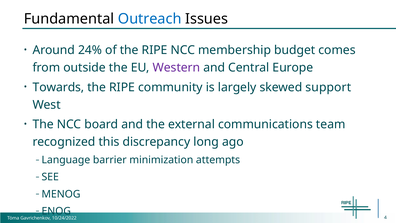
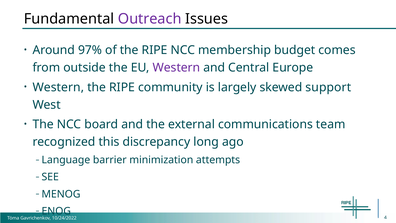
Outreach colour: blue -> purple (150, 19)
24%: 24% -> 97% (90, 50)
Towards: Towards -> Western (58, 87)
